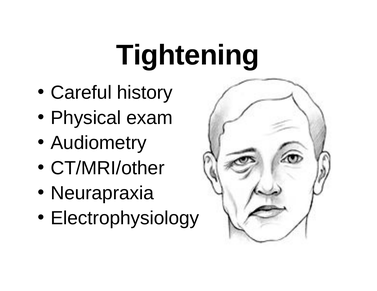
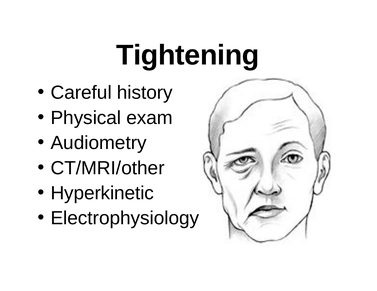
Neurapraxia: Neurapraxia -> Hyperkinetic (102, 193)
